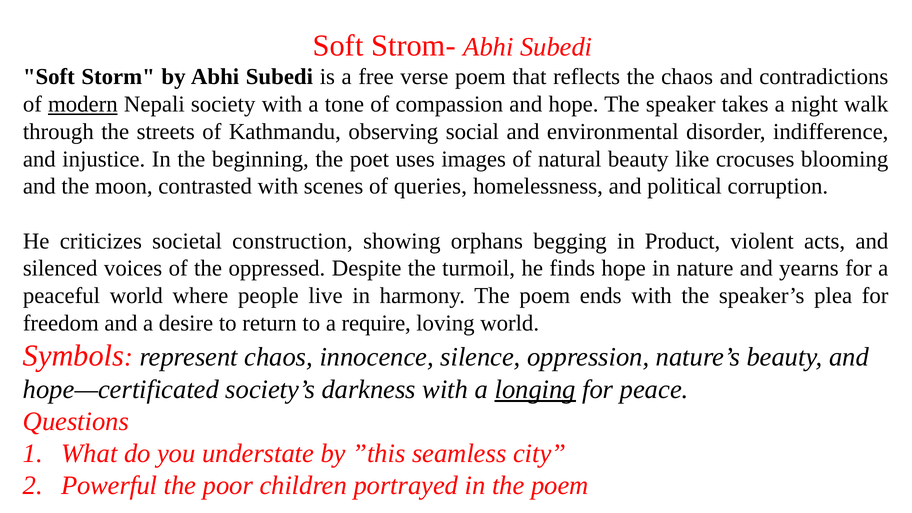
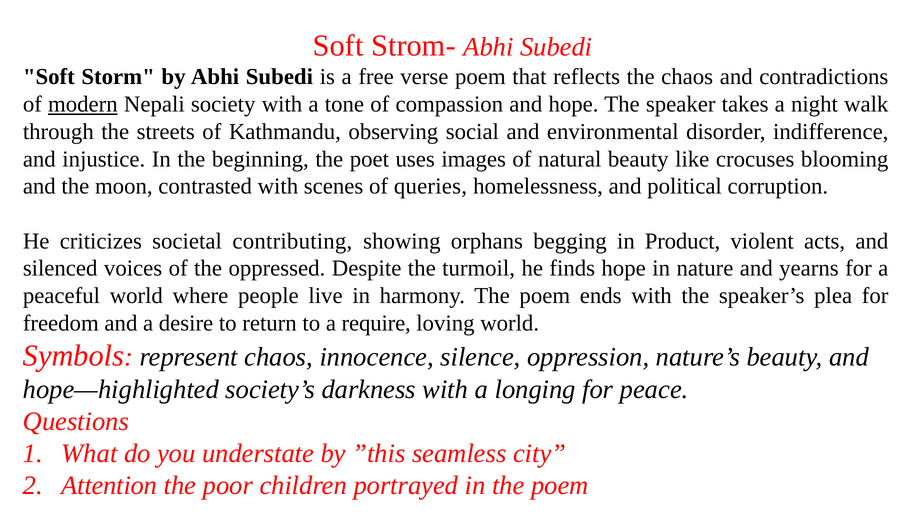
construction: construction -> contributing (292, 241)
hope—certificated: hope—certificated -> hope—highlighted (121, 390)
longing underline: present -> none (535, 390)
Powerful: Powerful -> Attention (109, 485)
